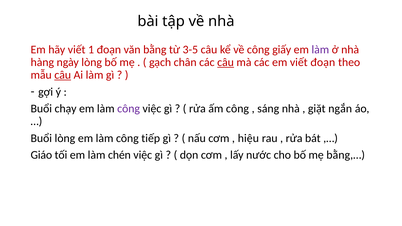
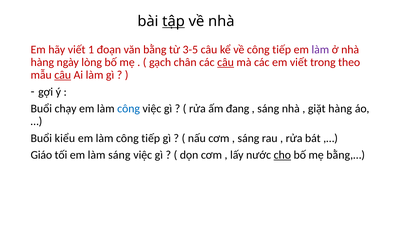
tập underline: none -> present (174, 21)
về công giấy: giấy -> tiếp (282, 50)
viết đoạn: đoạn -> trong (323, 62)
công colour: purple -> blue (129, 109)
ấm công: công -> đang (238, 109)
giặt ngắn: ngắn -> hàng (340, 109)
Buổi lòng: lòng -> kiểu (65, 138)
hiệu: hiệu -> sáng (248, 138)
làm chén: chén -> sáng (119, 155)
cho underline: none -> present (282, 155)
